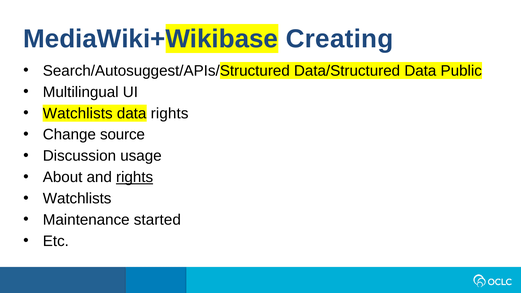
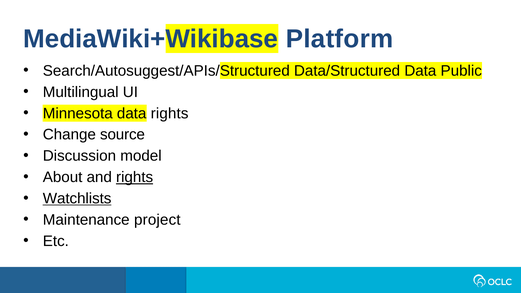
Creating: Creating -> Platform (340, 39)
Watchlists: Watchlists -> Minnesota (78, 113)
usage: usage -> model (141, 156)
Watchlists underline: none -> present (77, 199)
started: started -> project (157, 220)
